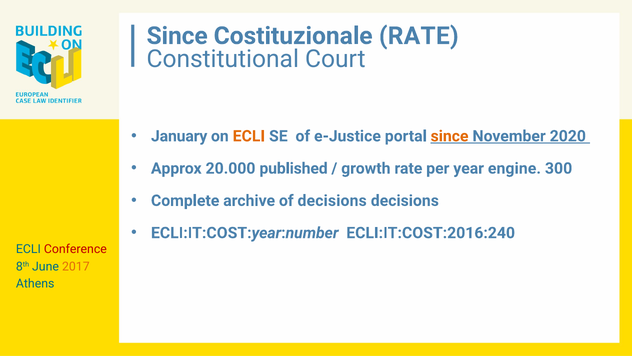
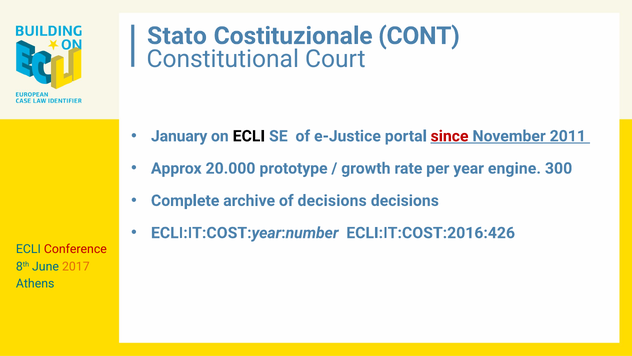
Since: Since -> Stato (177, 36)
Costituzionale RATE: RATE -> CONT (419, 36)
ECLI colour: orange -> black (249, 136)
since colour: orange -> red (450, 136)
2020: 2020 -> 2011 (568, 136)
published: published -> prototype (294, 168)
ECLI:IT:COST:2016:240: ECLI:IT:COST:2016:240 -> ECLI:IT:COST:2016:426 (431, 233)
